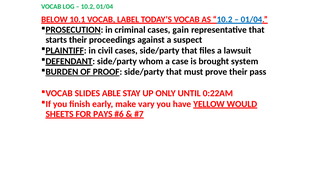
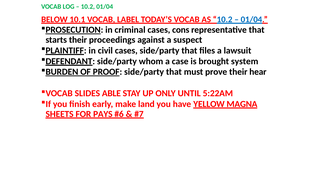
gain: gain -> cons (181, 30)
pass: pass -> hear (258, 72)
0:22AM: 0:22AM -> 5:22AM (218, 93)
vary: vary -> land (146, 104)
WOULD: WOULD -> MAGNA (242, 104)
